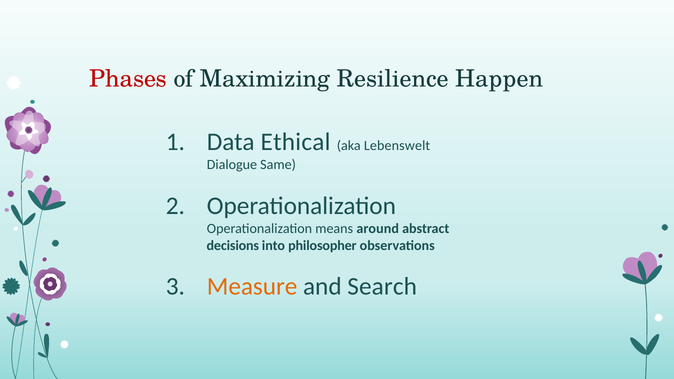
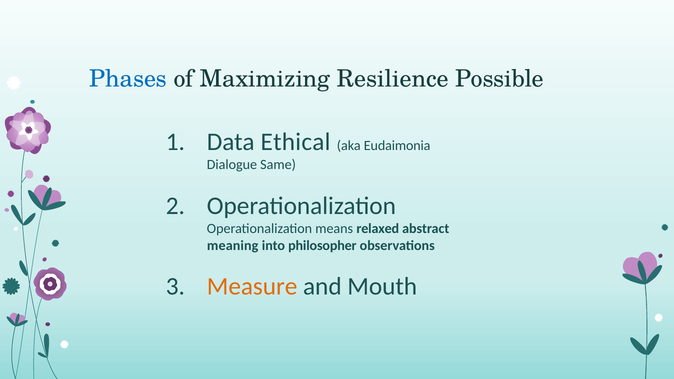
Phases colour: red -> blue (128, 79)
Happen: Happen -> Possible (500, 79)
Lebenswelt: Lebenswelt -> Eudaimonia (397, 145)
around: around -> relaxed (378, 229)
decisions: decisions -> meaning (233, 245)
Search: Search -> Mouth (382, 287)
